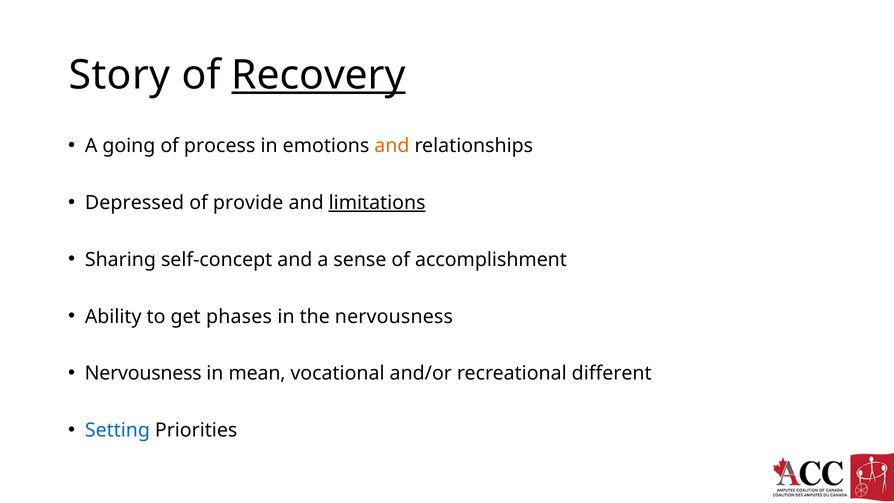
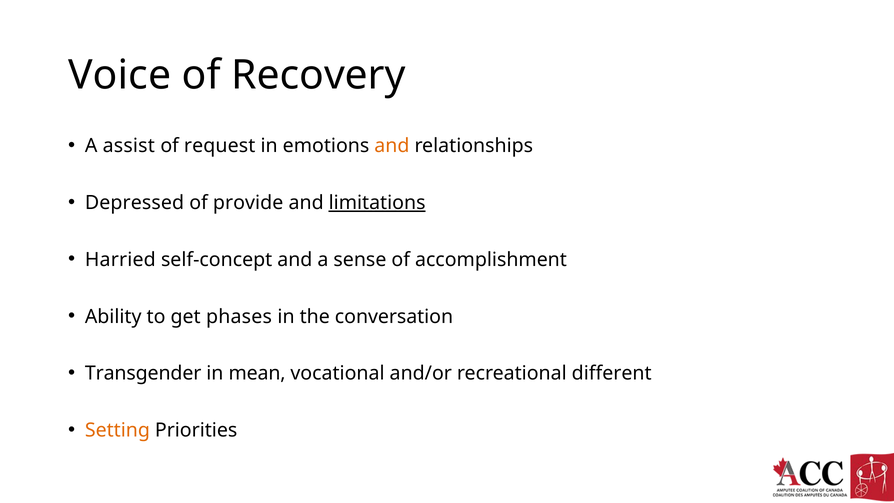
Story: Story -> Voice (120, 75)
Recovery underline: present -> none (318, 75)
going: going -> assist (129, 146)
process: process -> request (220, 146)
Sharing: Sharing -> Harried (120, 260)
the nervousness: nervousness -> conversation (394, 317)
Nervousness: Nervousness -> Transgender (143, 373)
Setting colour: blue -> orange (117, 430)
